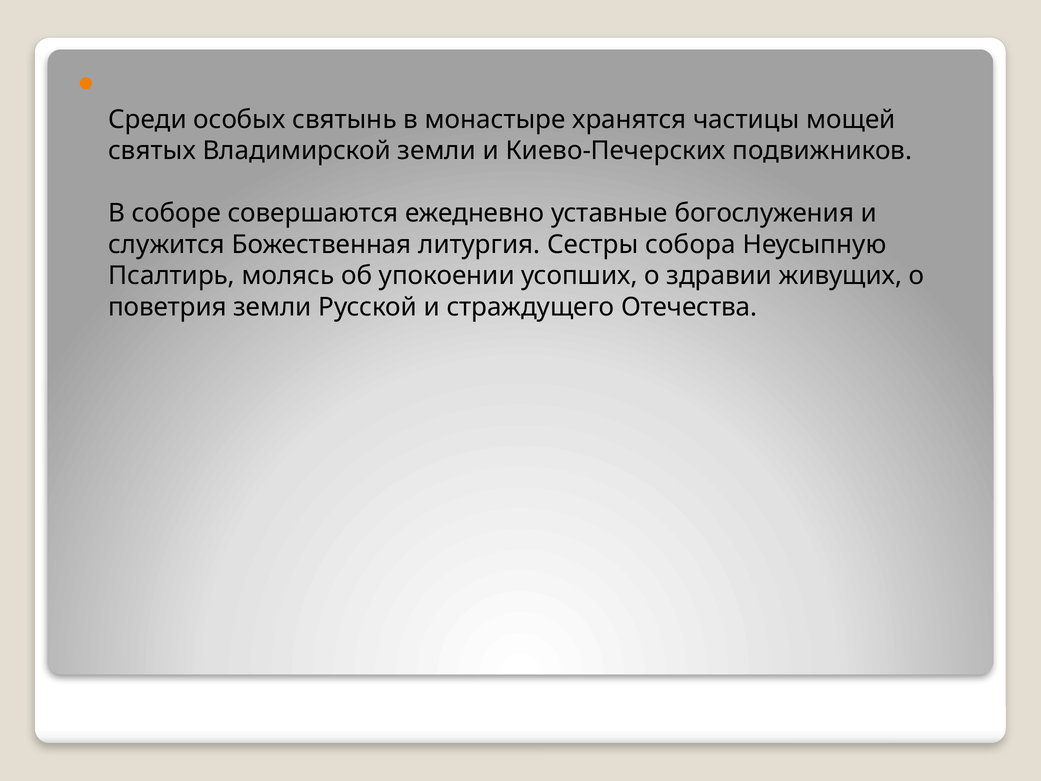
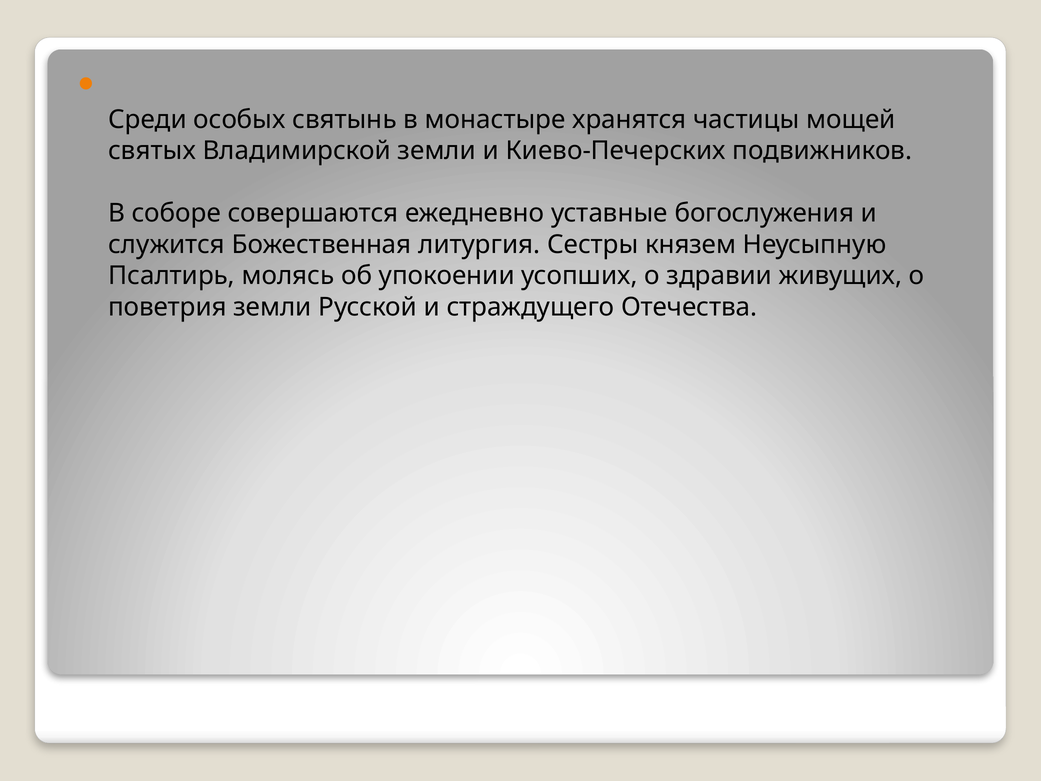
собора: собора -> князем (691, 244)
